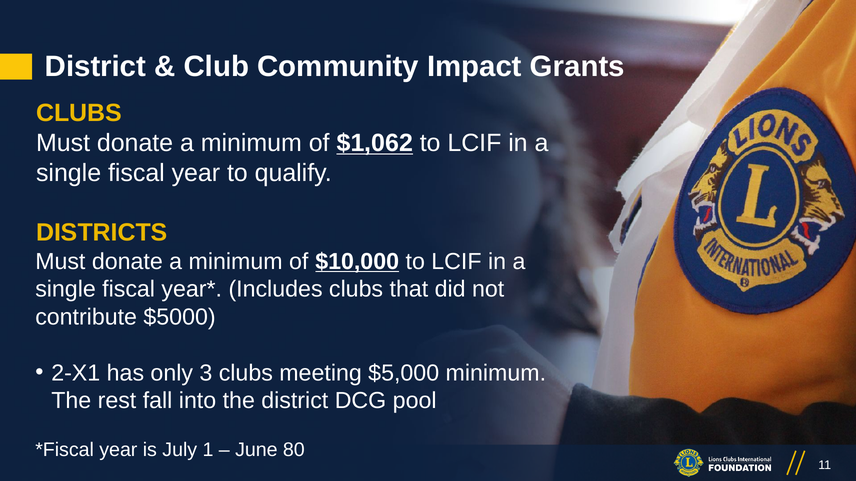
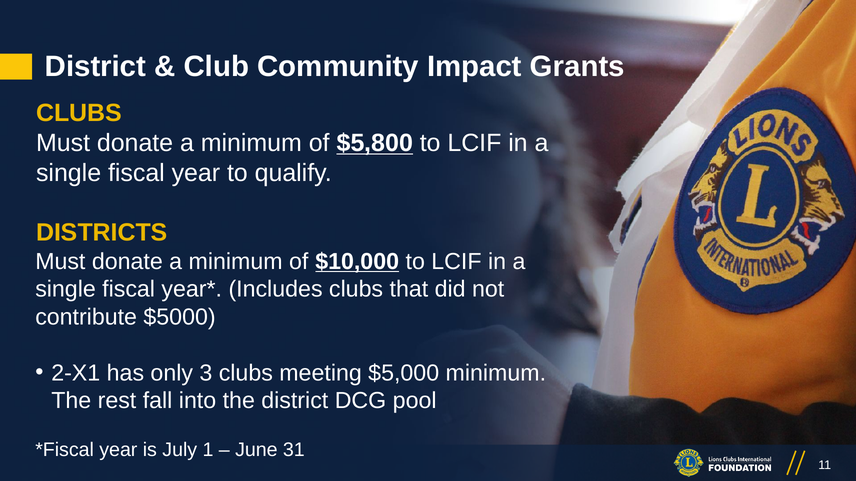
$1,062: $1,062 -> $5,800 (375, 143)
80: 80 -> 31 (294, 450)
